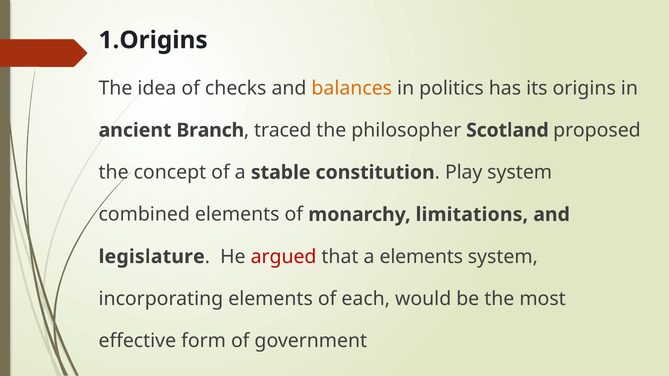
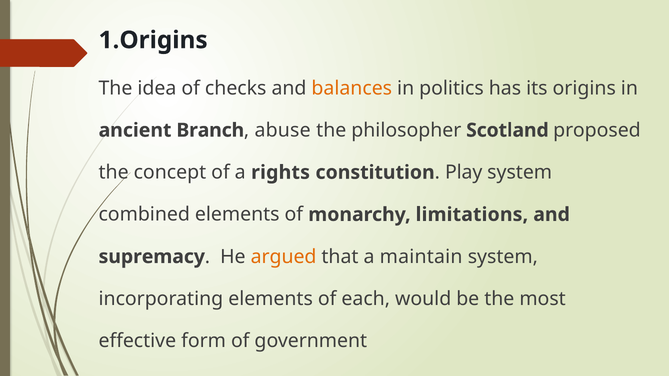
traced: traced -> abuse (283, 130)
stable: stable -> rights (281, 173)
legislature: legislature -> supremacy (152, 257)
argued colour: red -> orange (284, 257)
a elements: elements -> maintain (421, 257)
